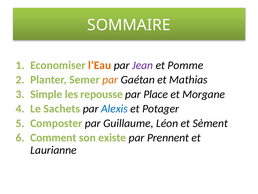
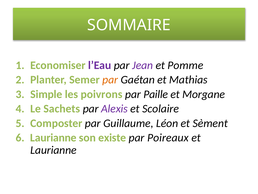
l’Eau colour: orange -> purple (100, 65)
repousse: repousse -> poivrons (102, 94)
Place: Place -> Paille (156, 94)
Alexis colour: blue -> purple (115, 108)
Potager: Potager -> Scolaire (161, 108)
Comment: Comment -> Laurianne (53, 137)
Prennent: Prennent -> Poireaux (168, 137)
